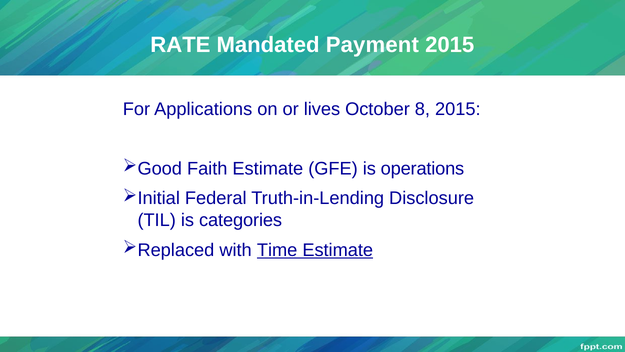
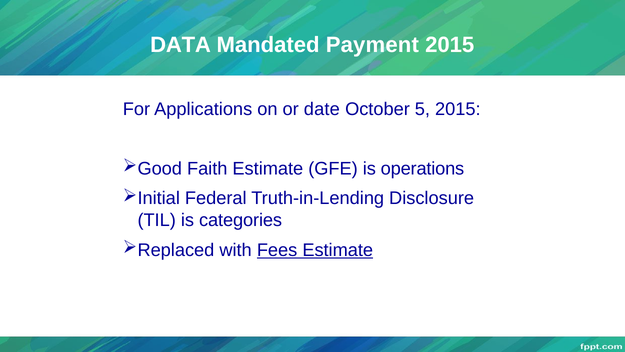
RATE: RATE -> DATA (181, 45)
lives: lives -> date (322, 109)
8: 8 -> 5 (422, 109)
Time: Time -> Fees (277, 250)
